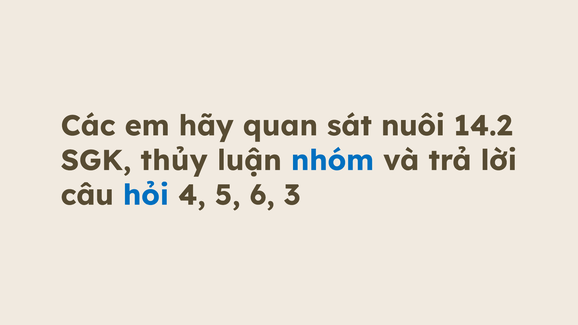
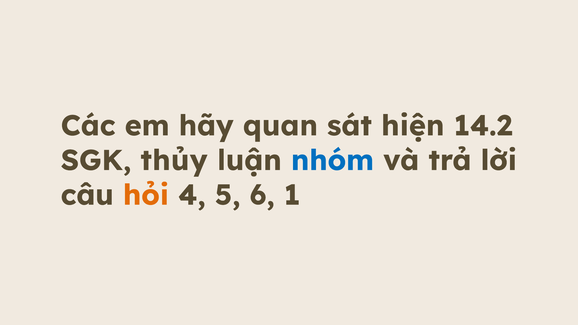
nuôi: nuôi -> hiện (413, 126)
hỏi colour: blue -> orange (146, 195)
3: 3 -> 1 (292, 195)
